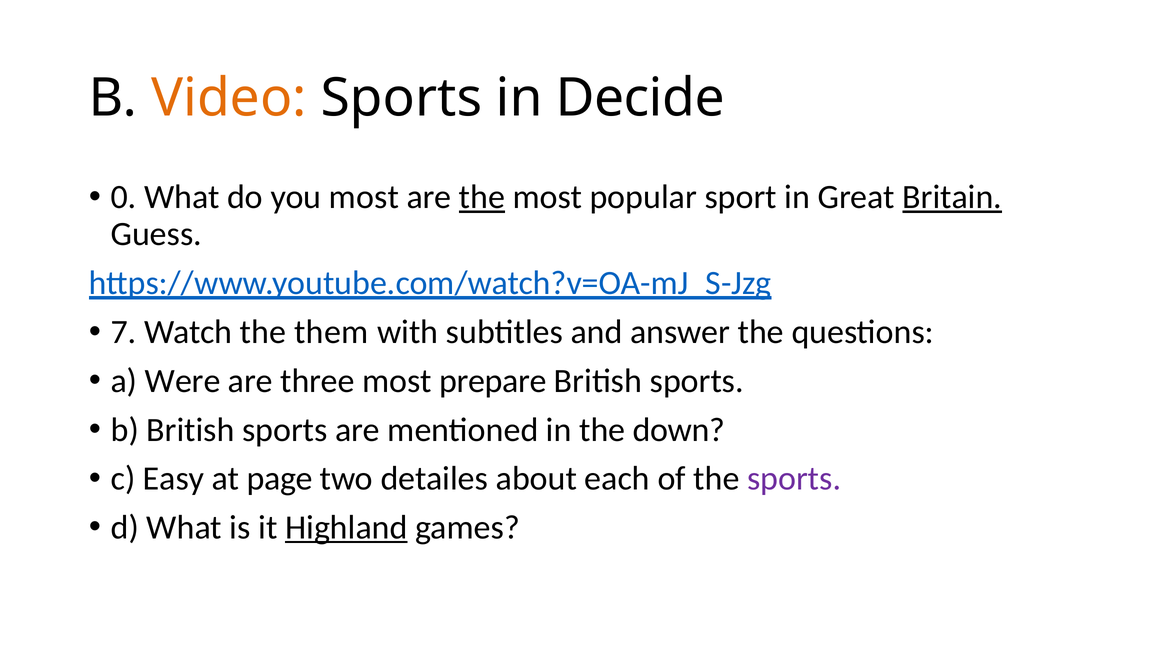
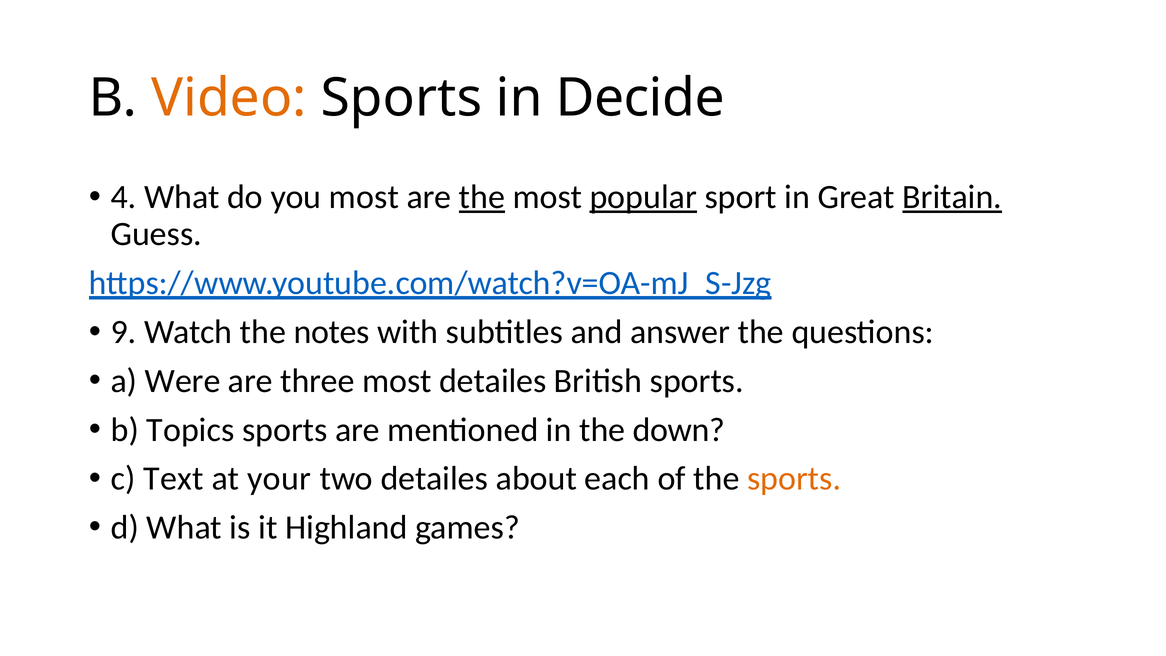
0: 0 -> 4 (124, 197)
popular underline: none -> present (643, 197)
7: 7 -> 9 (124, 332)
them: them -> notes (332, 332)
most prepare: prepare -> detailes (493, 381)
b British: British -> Topics (190, 430)
Easy: Easy -> Text (173, 479)
page: page -> your (279, 479)
sports colour: purple -> orange (794, 479)
Highland underline: present -> none (346, 527)
